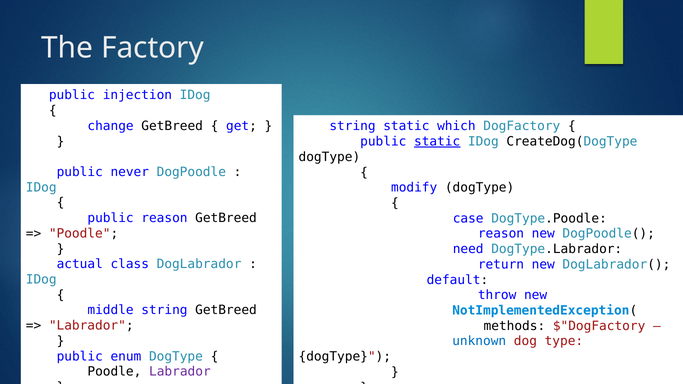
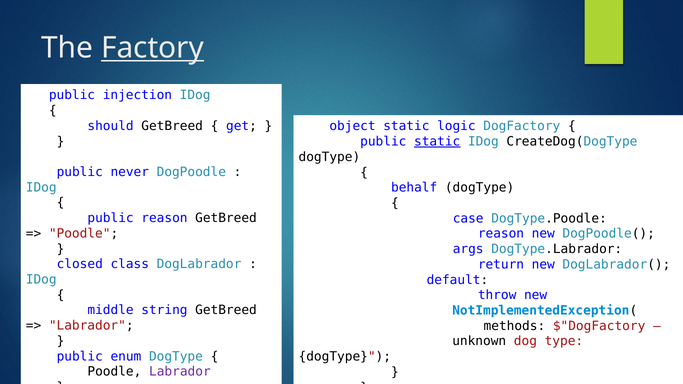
Factory underline: none -> present (153, 48)
change: change -> should (111, 126)
string: string -> object (353, 126)
which: which -> logic (456, 126)
modify: modify -> behalf (414, 188)
need: need -> args (468, 249)
actual: actual -> closed (80, 264)
unknown colour: blue -> black (479, 341)
